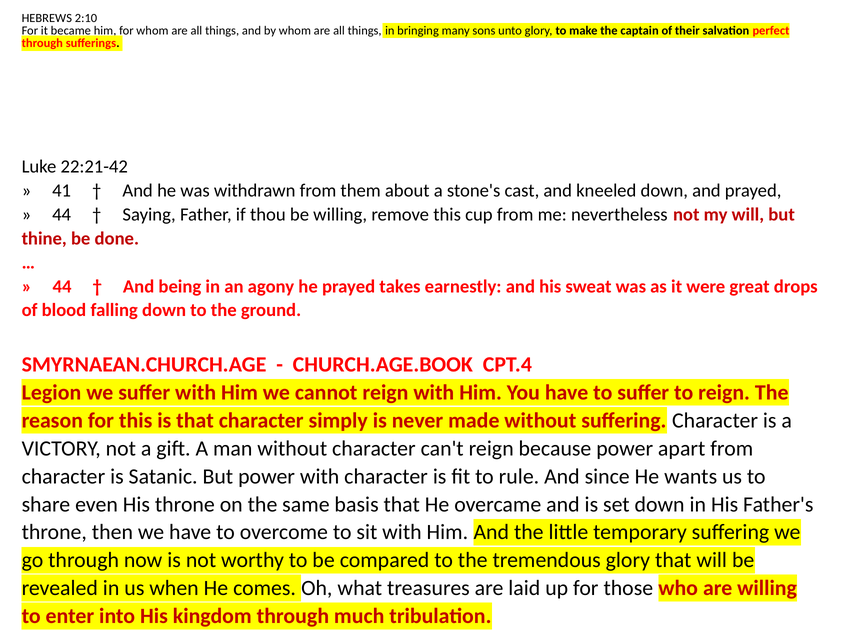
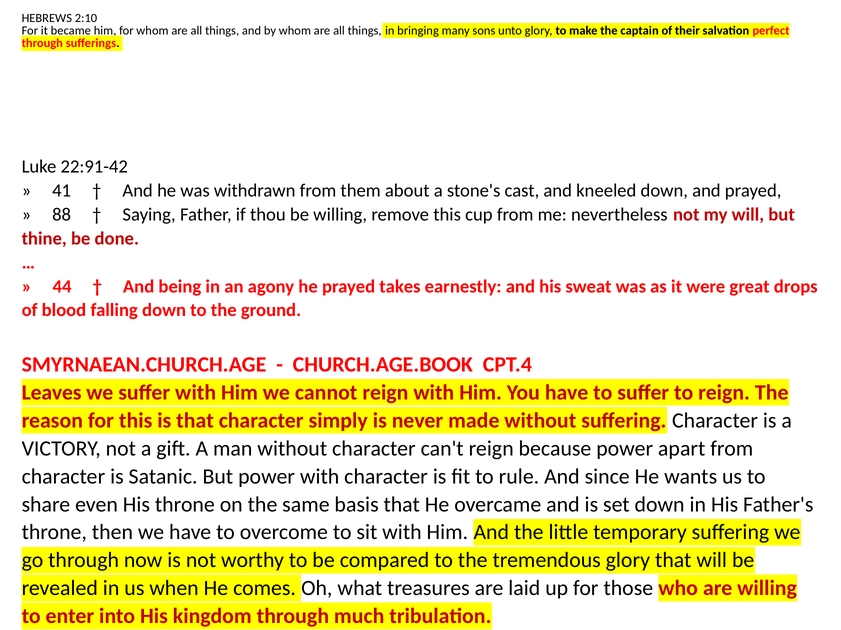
22:21-42: 22:21-42 -> 22:91-42 (94, 167)
44: 44 -> 88 (62, 215)
Legion: Legion -> Leaves (52, 393)
